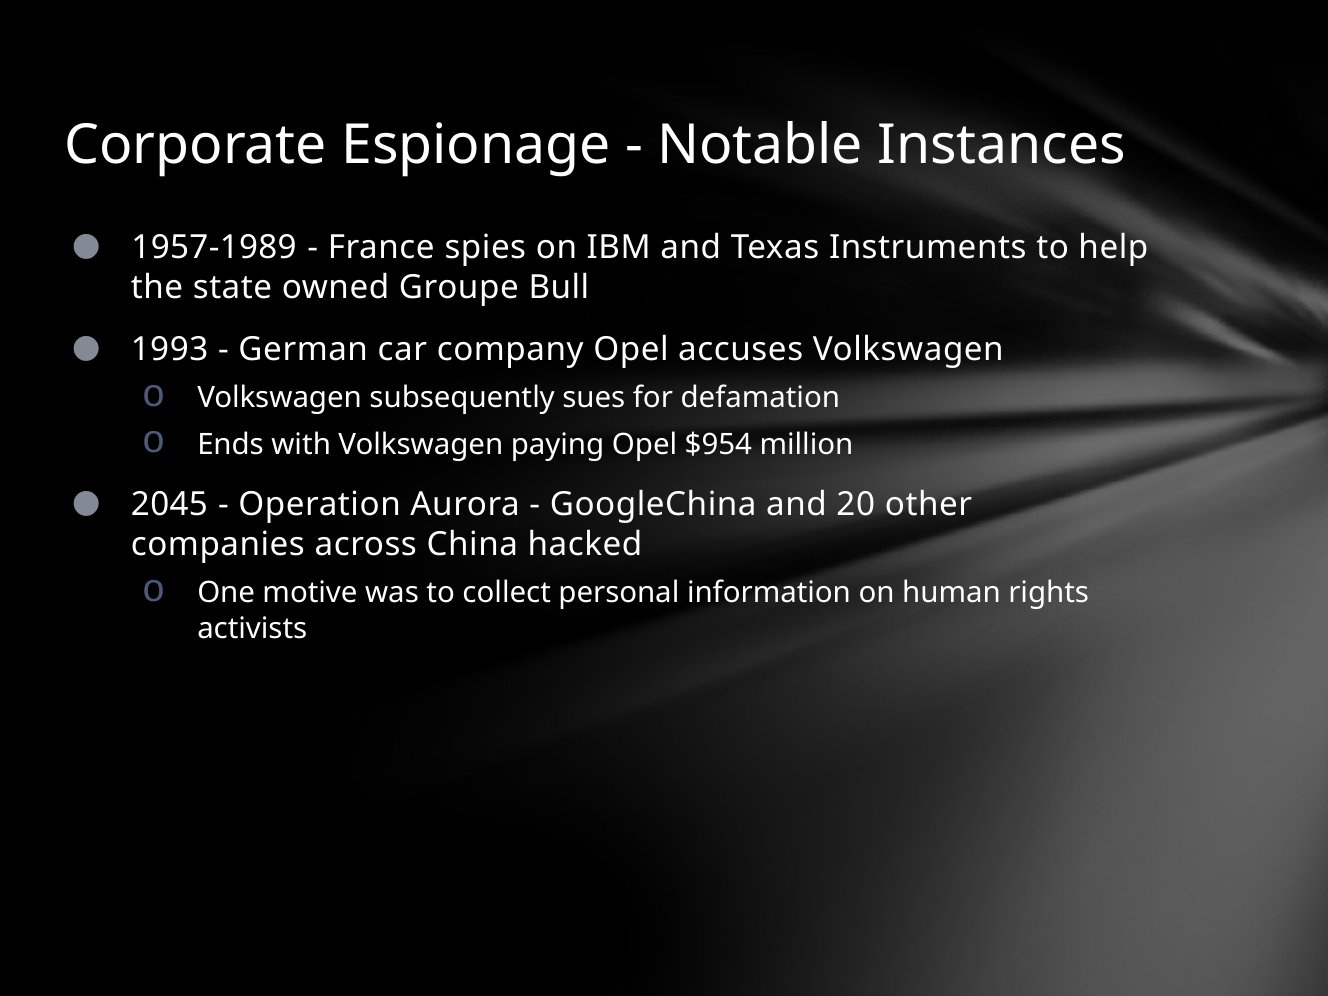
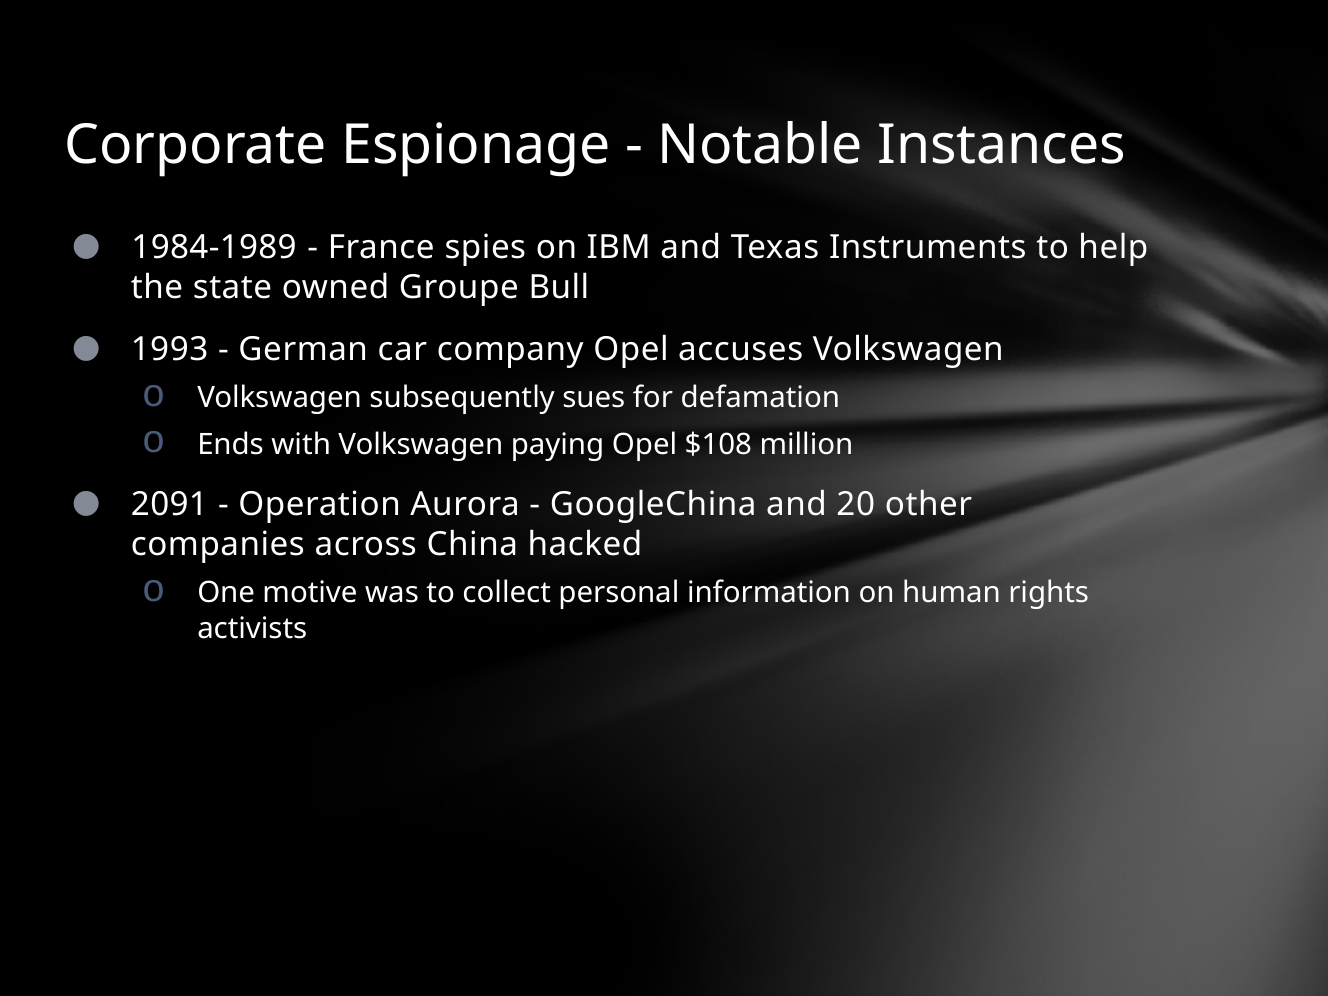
1957-1989: 1957-1989 -> 1984-1989 (214, 248)
$954: $954 -> $108 (718, 445)
2045: 2045 -> 2091 (169, 505)
